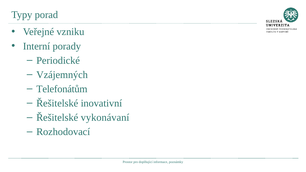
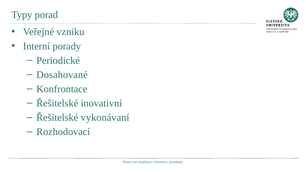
Vzájemných: Vzájemných -> Dosahované (62, 75)
Telefonátům: Telefonátům -> Konfrontace (62, 89)
